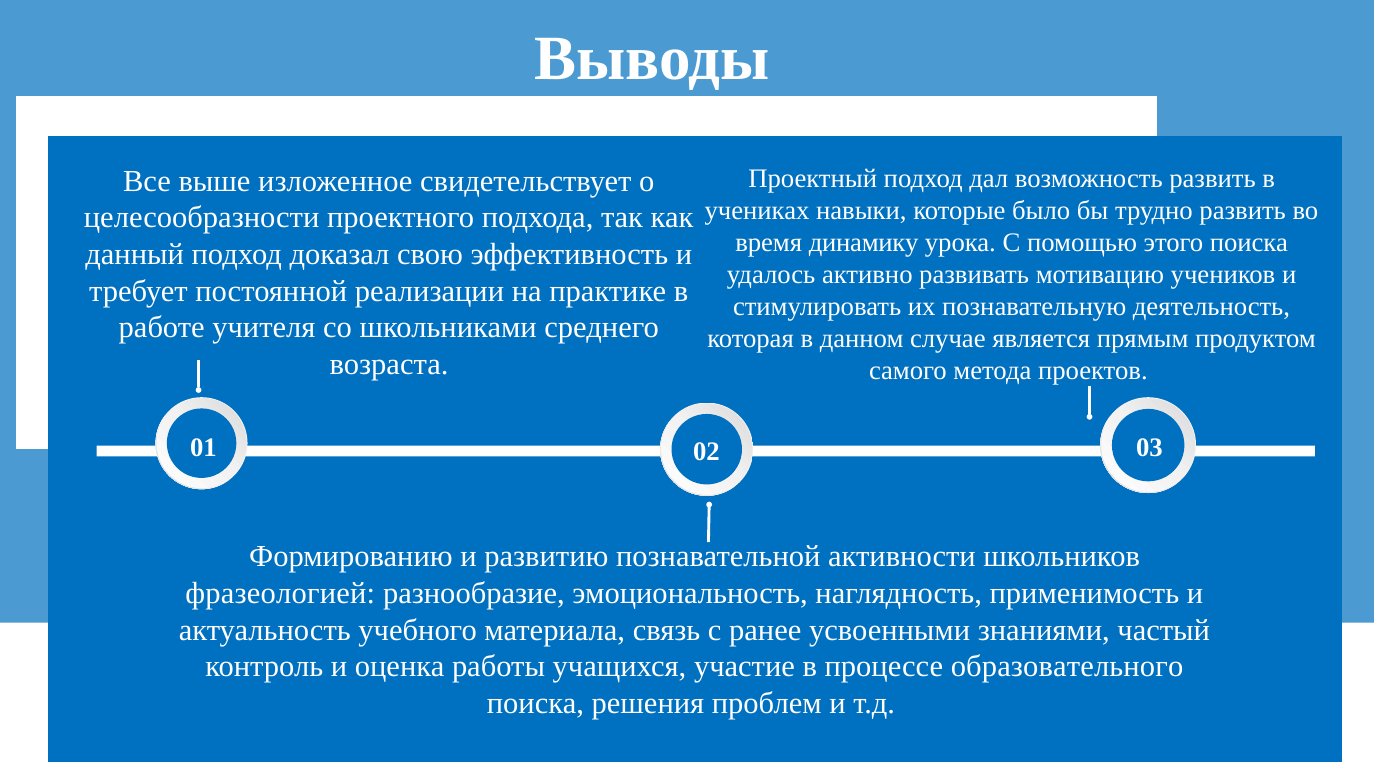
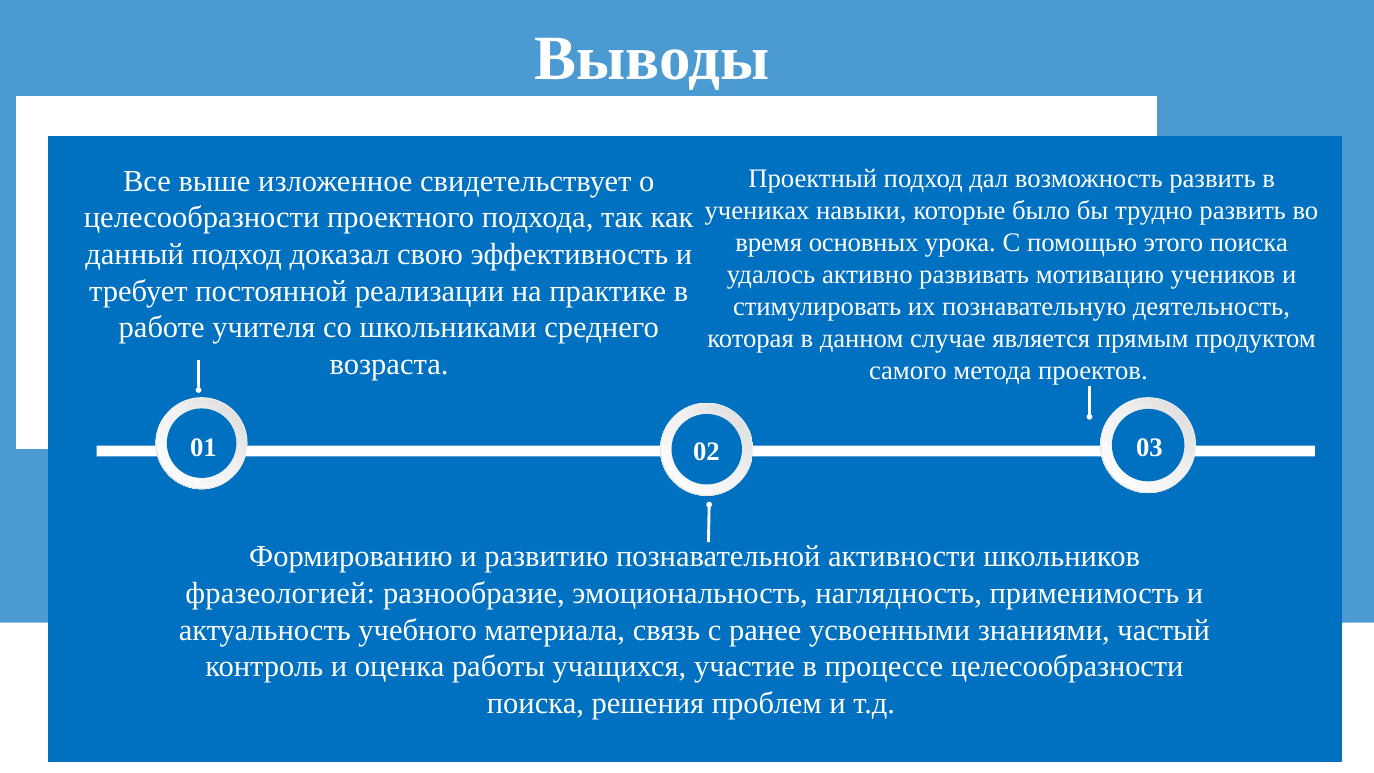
динамику: динамику -> основных (864, 243)
процессе образовательного: образовательного -> целесообразности (1067, 667)
